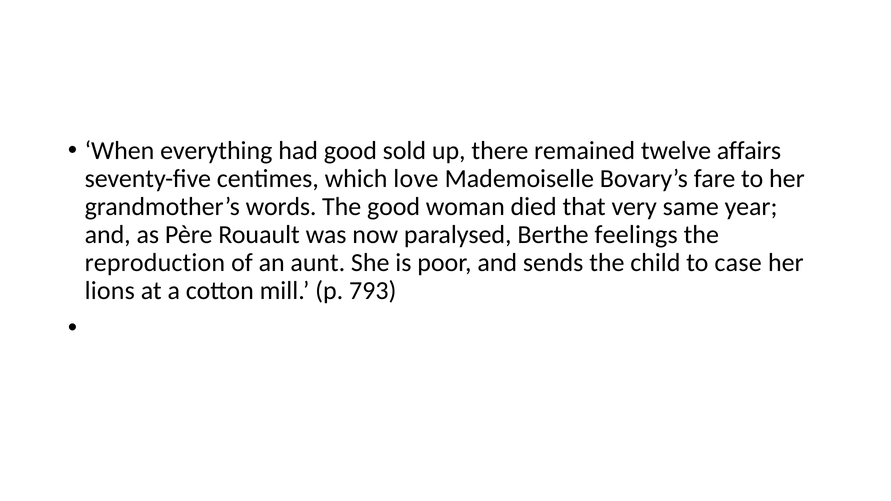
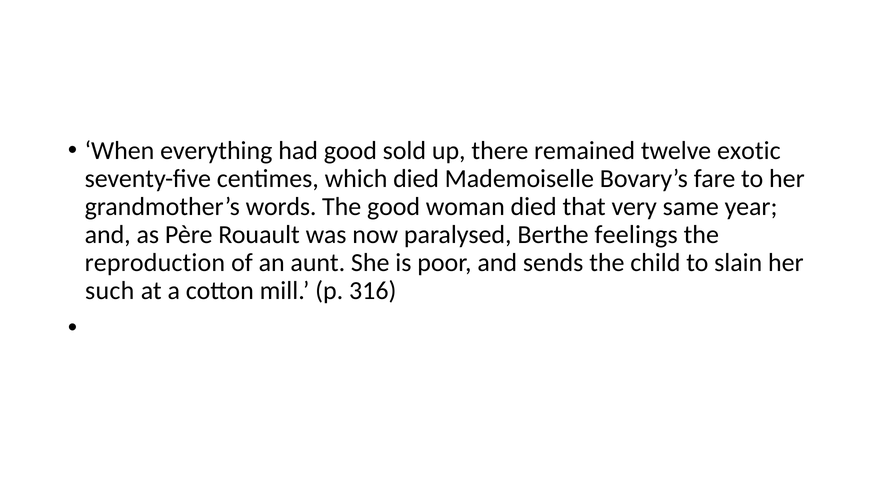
affairs: affairs -> exotic (749, 151)
which love: love -> died (416, 179)
case: case -> slain (738, 263)
lions: lions -> such (110, 291)
793: 793 -> 316 (373, 291)
